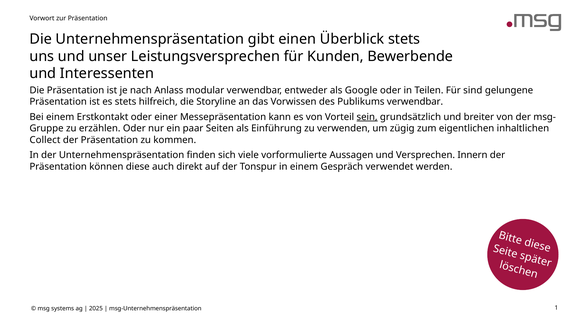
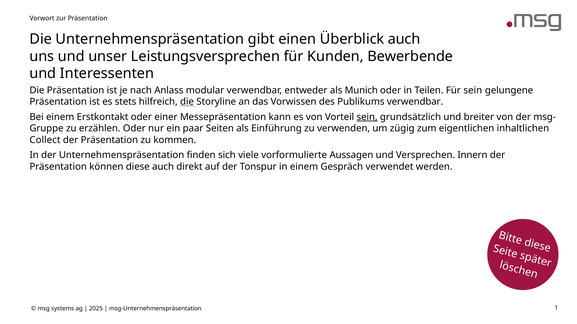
Überblick stets: stets -> auch (404, 39)
Google: Google -> Munich (361, 90)
Für sind: sind -> sein (473, 90)
die underline: none -> present (187, 102)
